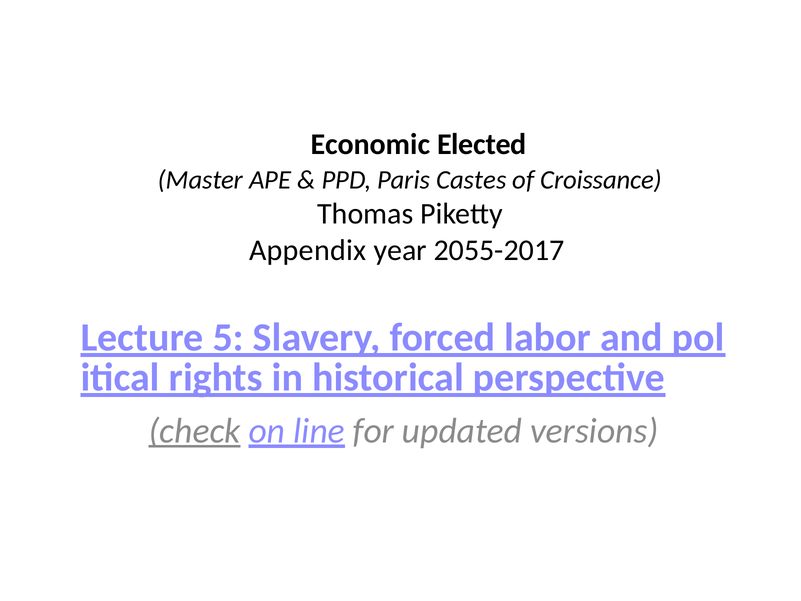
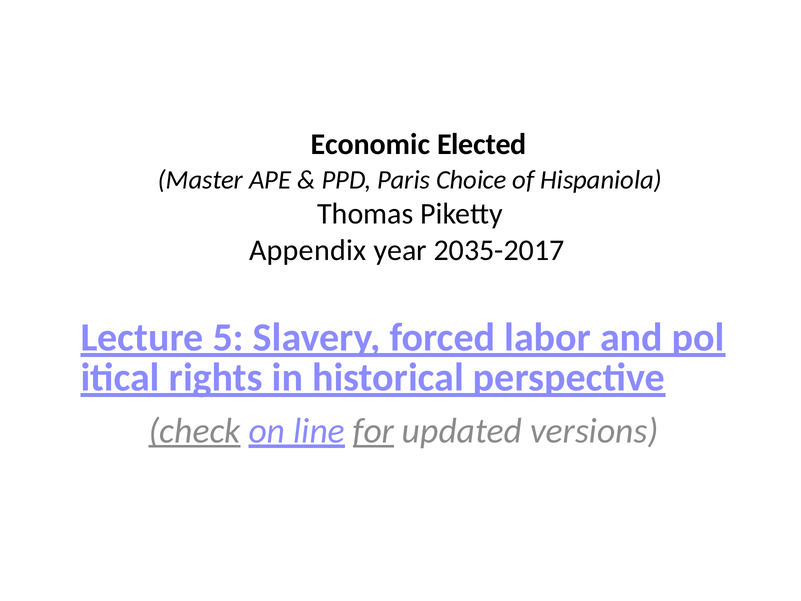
Castes: Castes -> Choice (471, 180)
Croissance: Croissance -> Hispaniola (601, 180)
2055-2017: 2055-2017 -> 2035-2017 (499, 250)
for underline: none -> present (373, 431)
